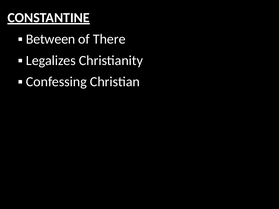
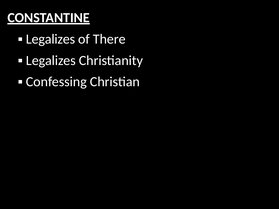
Between: Between -> Legalizes (51, 39)
